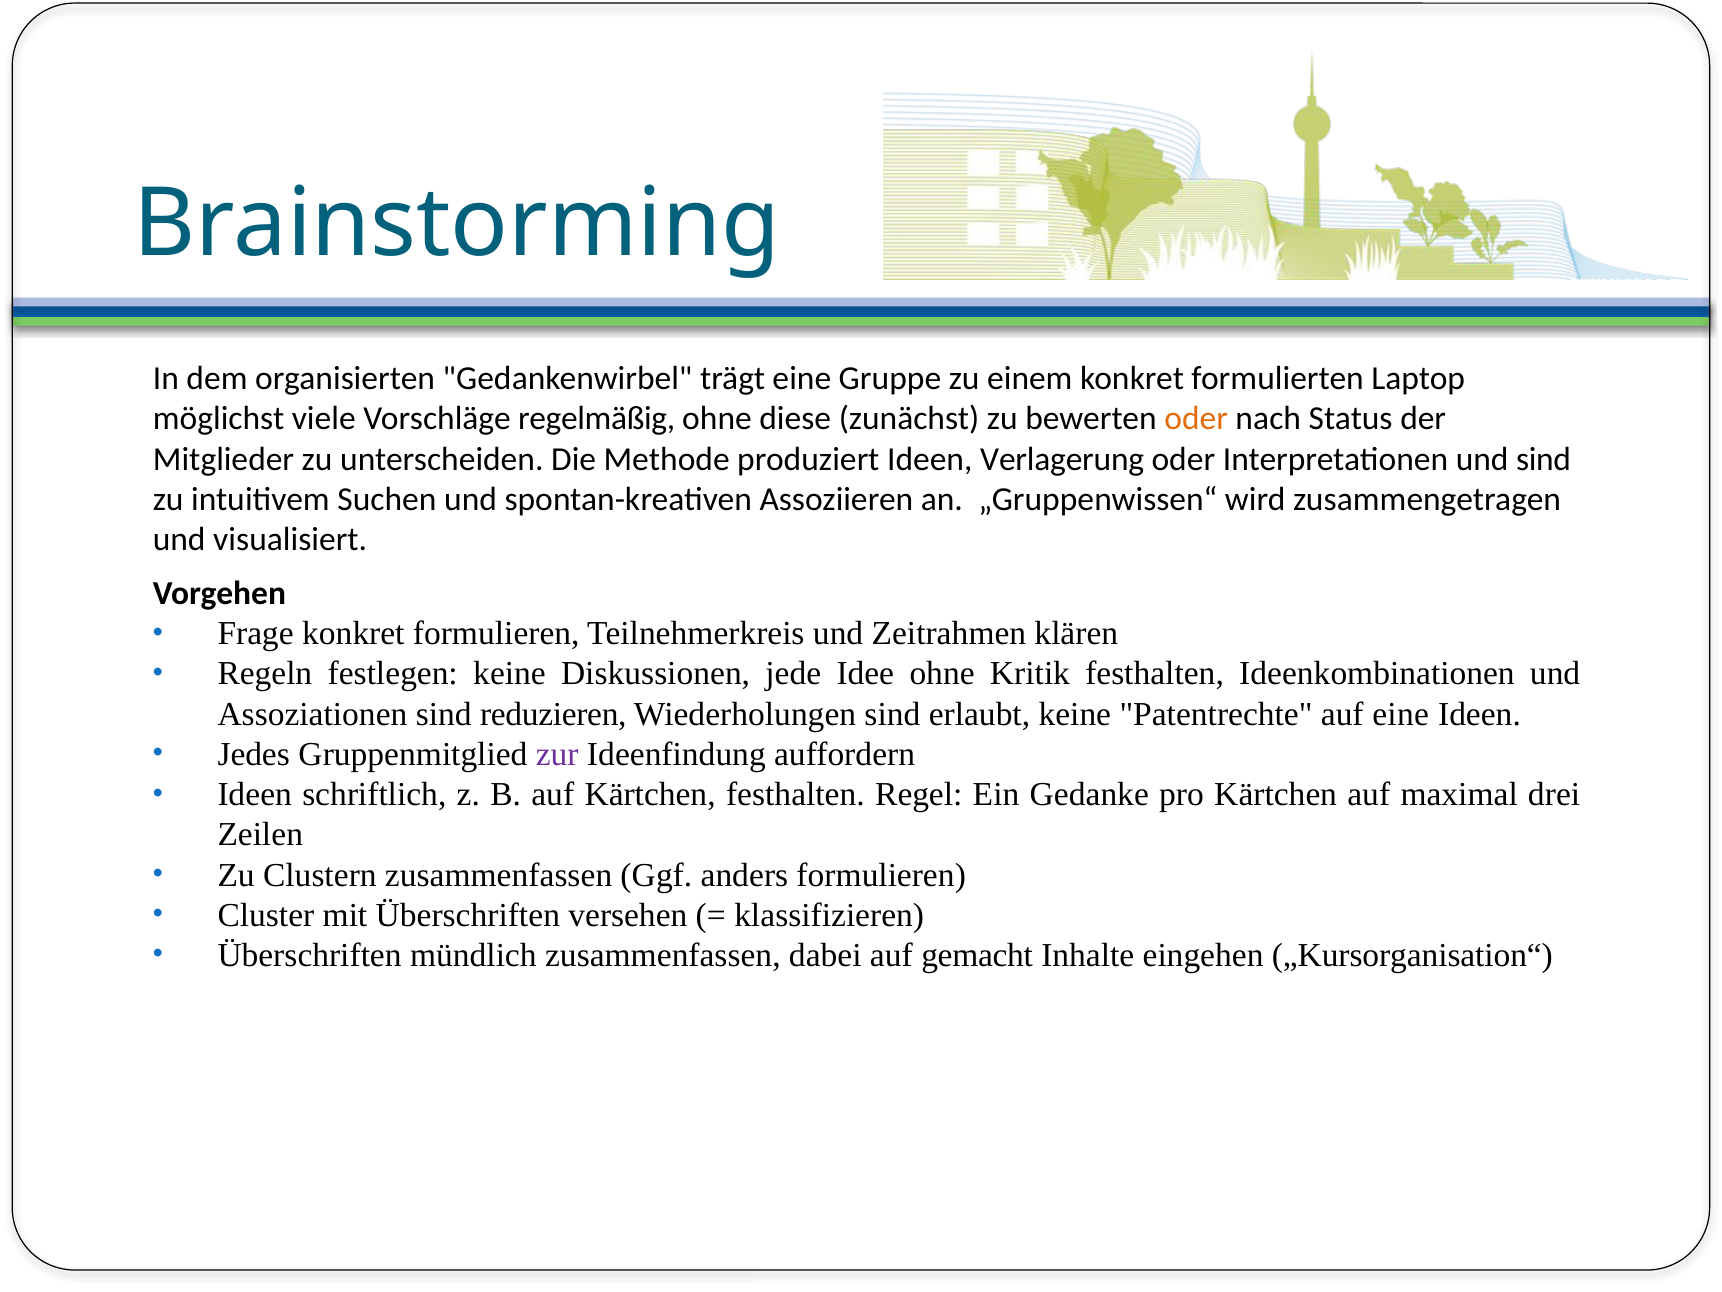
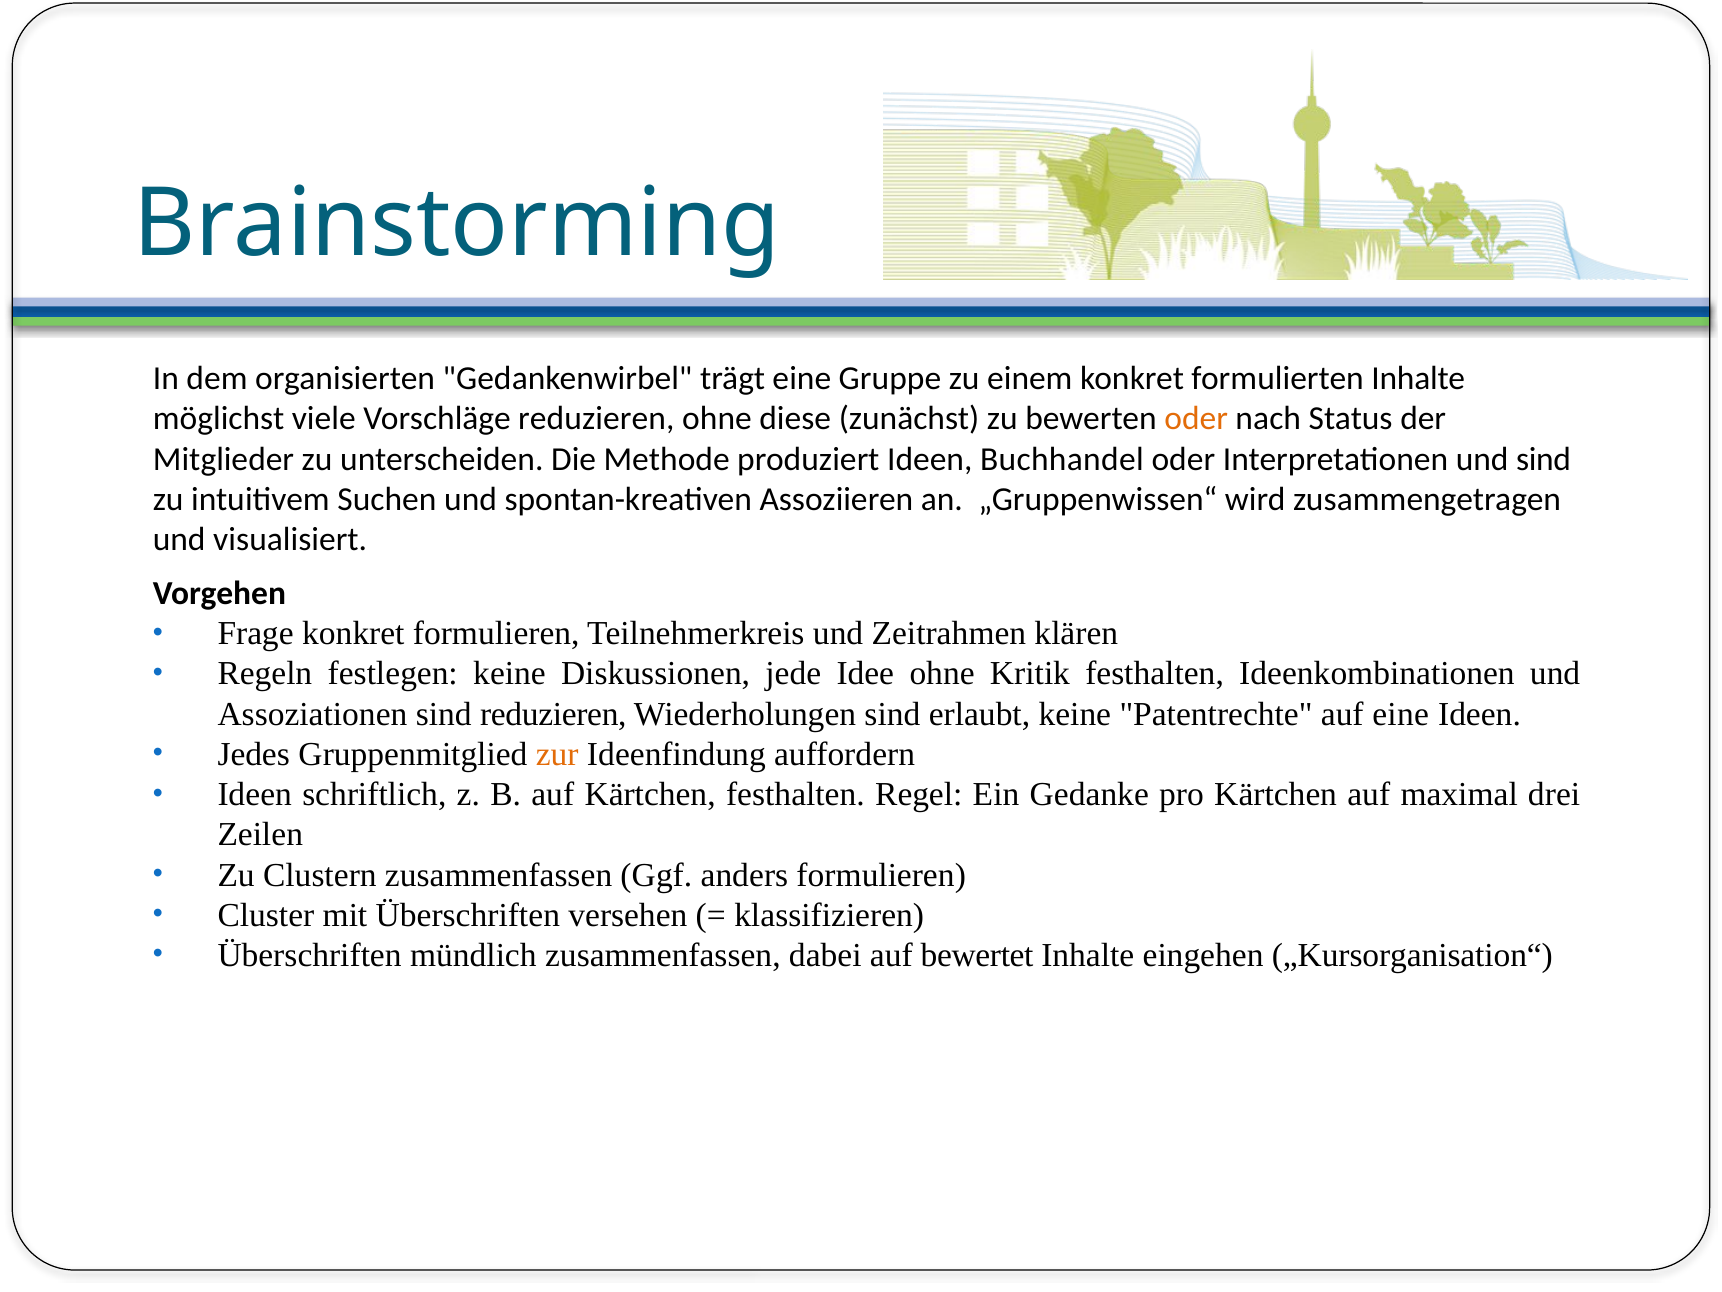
formulierten Laptop: Laptop -> Inhalte (1418, 378)
Vorschläge regelmäßig: regelmäßig -> reduzieren (596, 419)
Verlagerung: Verlagerung -> Buchhandel (1062, 459)
zur colour: purple -> orange (557, 754)
gemacht: gemacht -> bewertet (977, 955)
